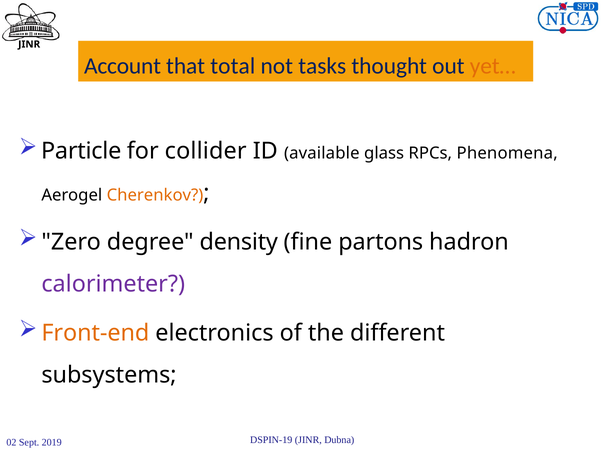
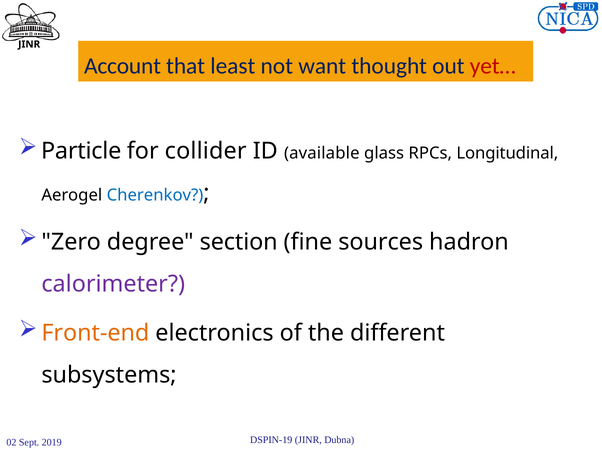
total: total -> least (233, 66)
tasks: tasks -> want (322, 66)
yet… colour: orange -> red (493, 66)
Phenomena: Phenomena -> Longitudinal (507, 153)
Cherenkov colour: orange -> blue (155, 196)
density: density -> section (239, 242)
partons: partons -> sources (381, 242)
